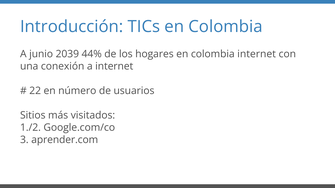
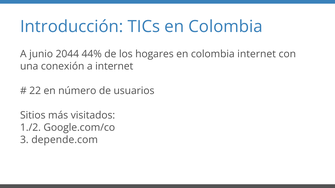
2039: 2039 -> 2044 (67, 54)
aprender.com: aprender.com -> depende.com (65, 140)
